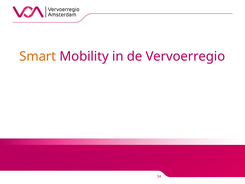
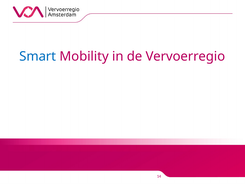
Smart colour: orange -> blue (38, 56)
